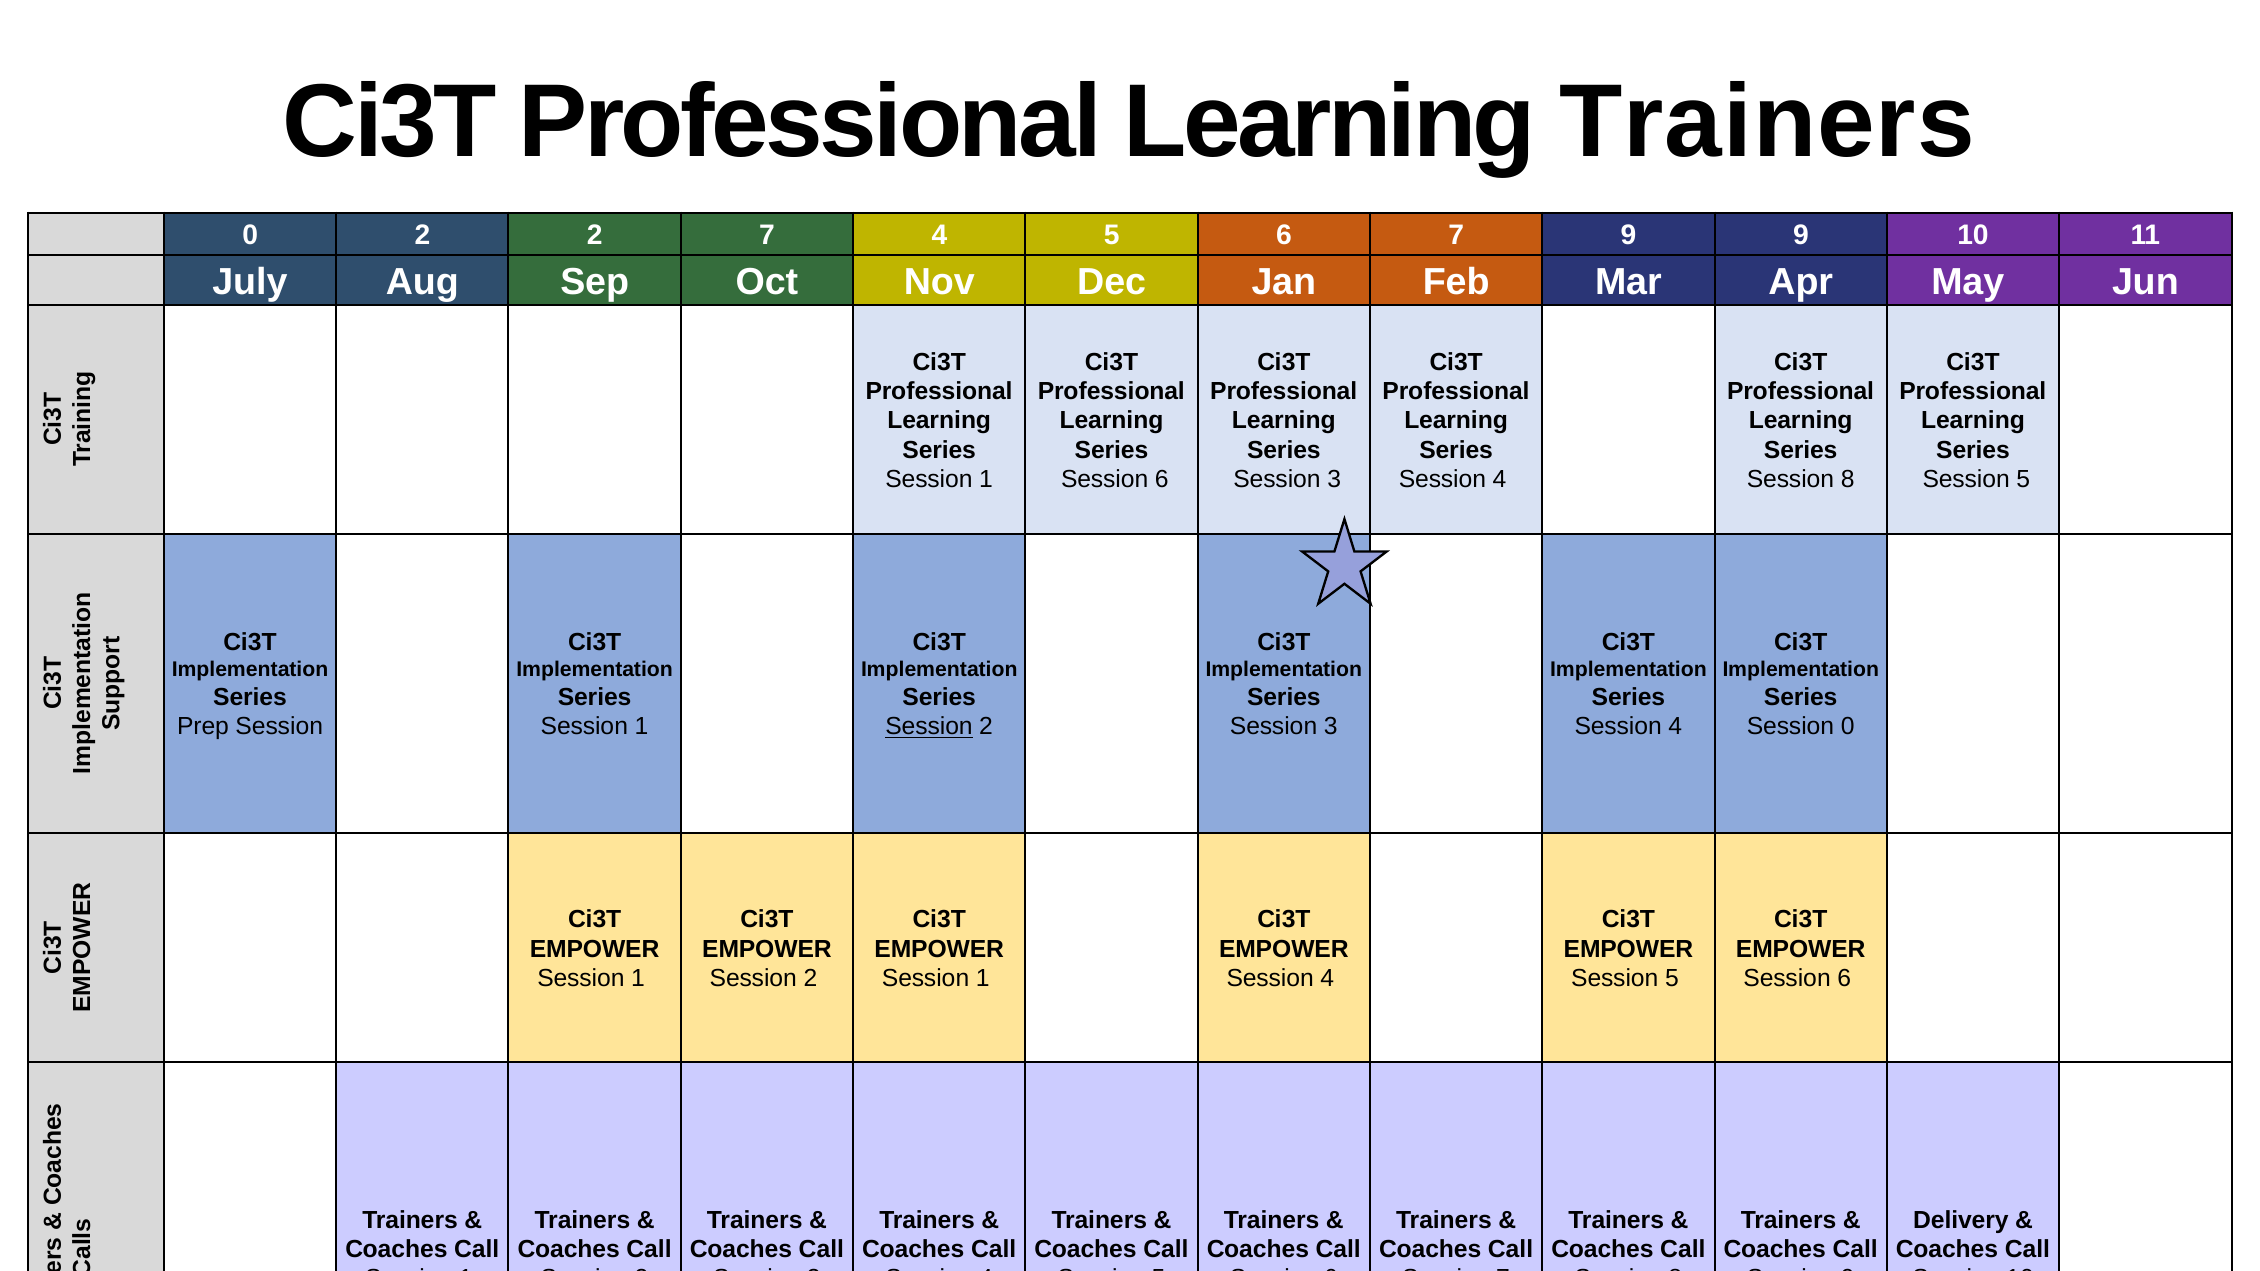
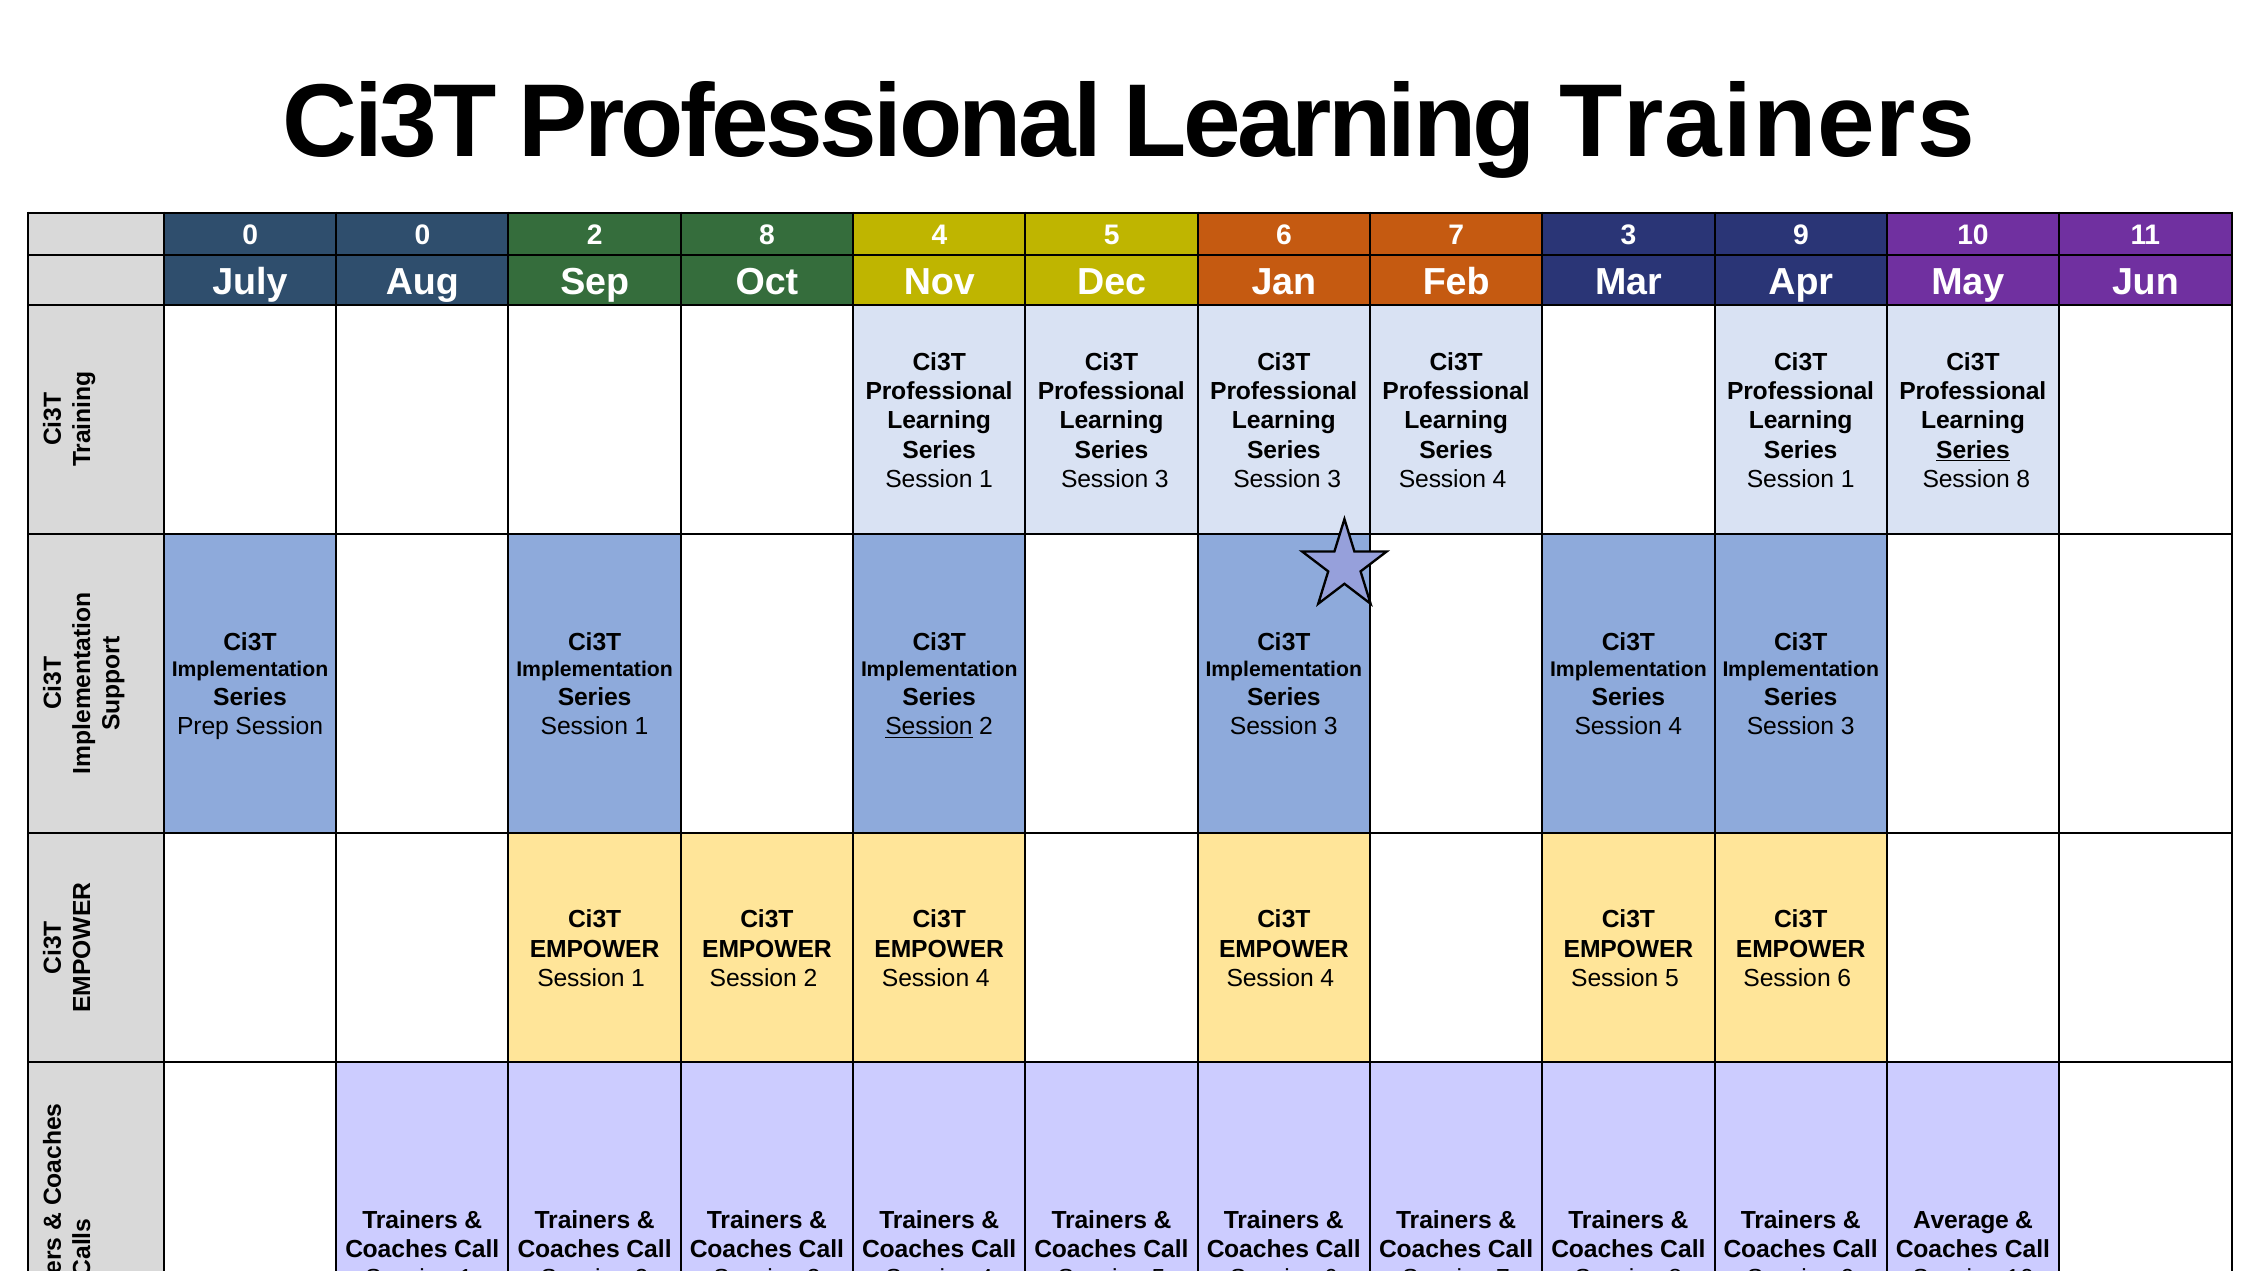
0 2: 2 -> 0 (422, 235)
2 7: 7 -> 8 (767, 235)
7 9: 9 -> 3 (1629, 235)
Series underline: none -> present (1973, 450)
6: 6 -> 3 (1162, 479)
8: 8 -> 1 (1848, 479)
5: 5 -> 8 (2023, 479)
0: 0 -> 3 (1848, 727)
1: 1 -> 4 (983, 978)
Delivery: Delivery -> Average (1961, 1220)
